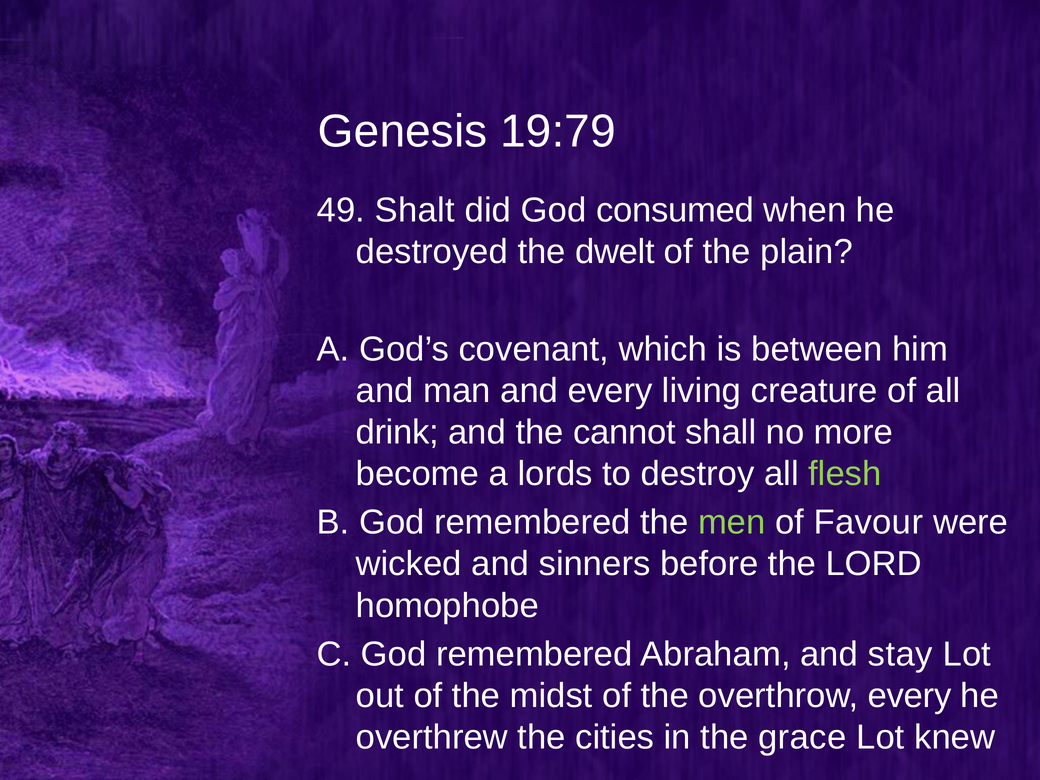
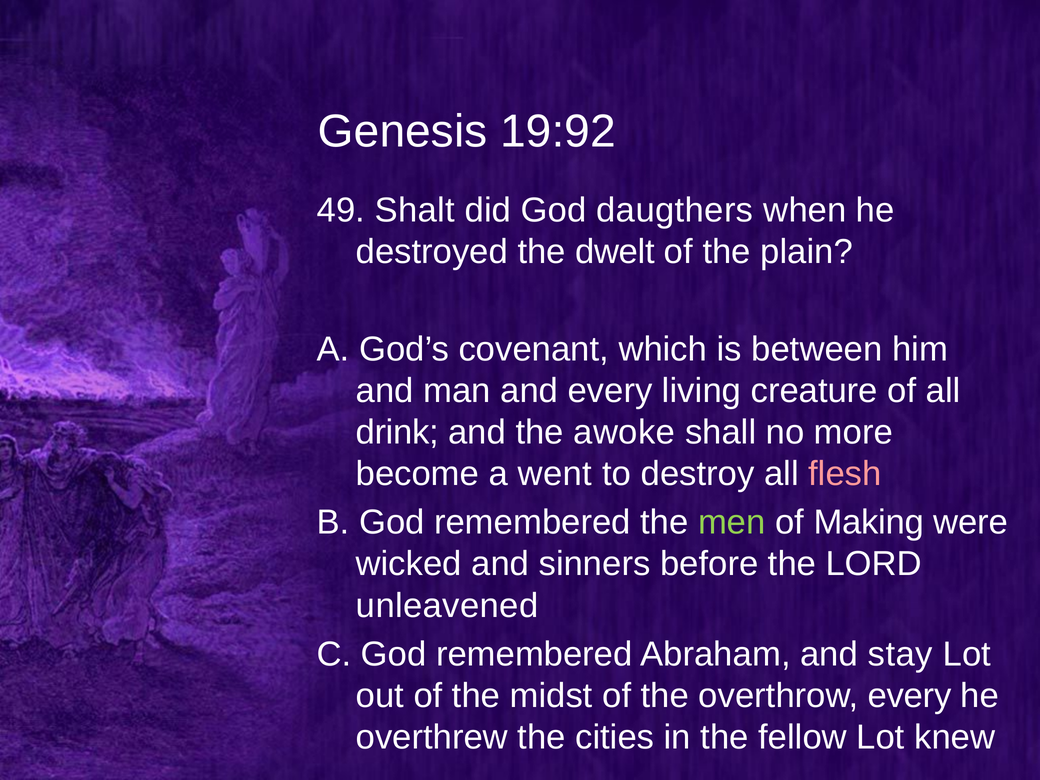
19:79: 19:79 -> 19:92 (558, 131)
consumed: consumed -> daugthers (675, 210)
cannot: cannot -> awoke (624, 432)
lords: lords -> went (555, 474)
flesh colour: light green -> pink (845, 474)
Favour: Favour -> Making (869, 522)
homophobe: homophobe -> unleavened (447, 606)
grace: grace -> fellow (803, 737)
